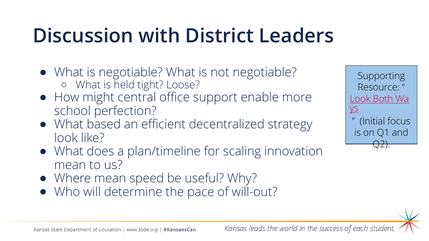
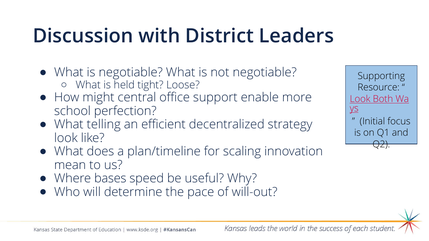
based: based -> telling (104, 125)
Where mean: mean -> bases (110, 179)
